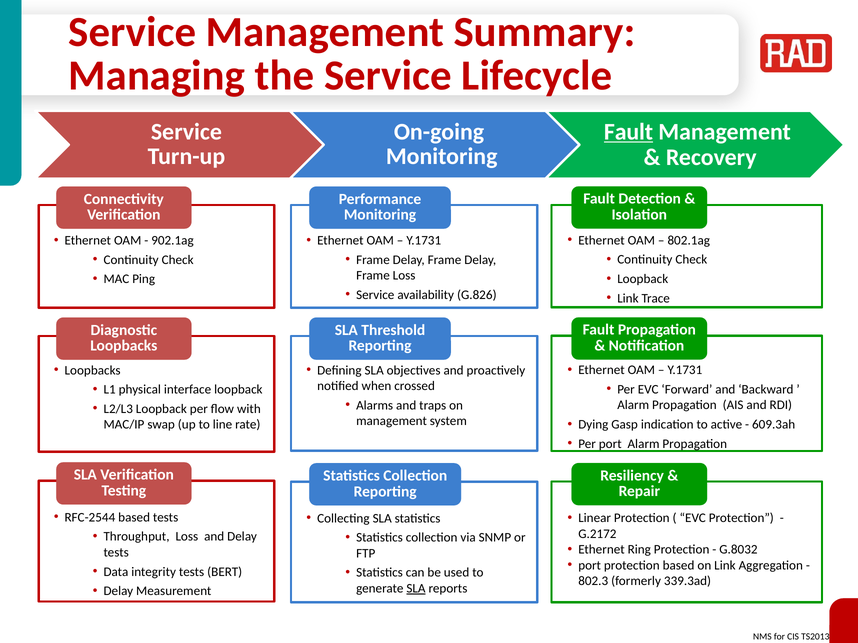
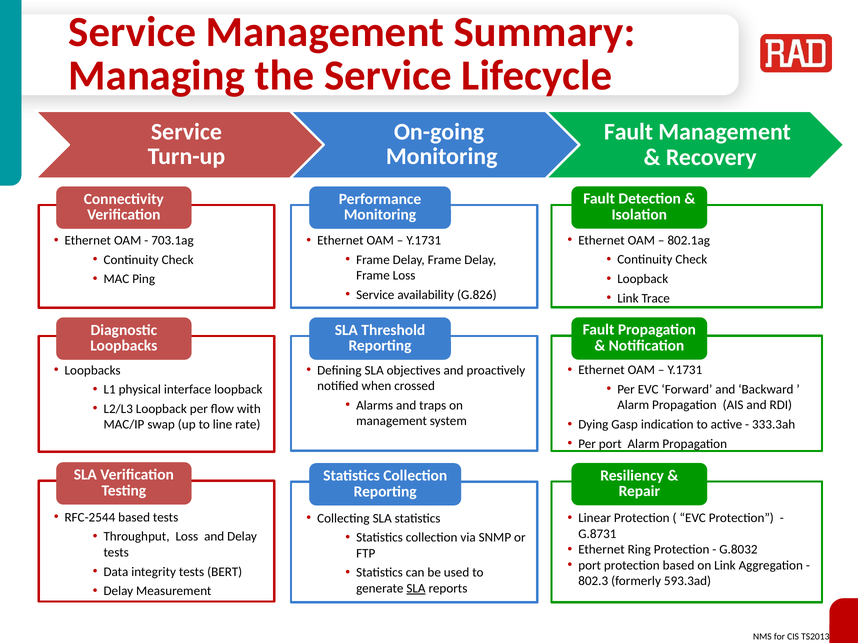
Fault underline: present -> none (629, 132)
902.1ag: 902.1ag -> 703.1ag (172, 241)
609.3ah: 609.3ah -> 333.3ah (774, 425)
G.2172: G.2172 -> G.8731 (597, 534)
339.3ad: 339.3ad -> 593.3ad (688, 581)
